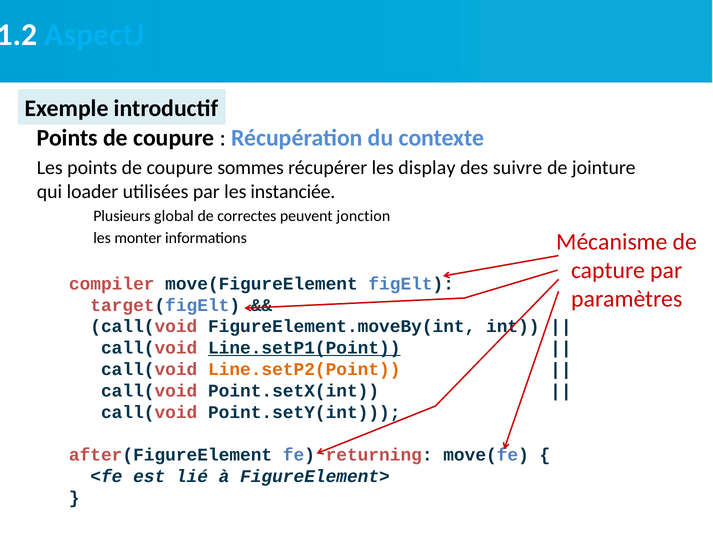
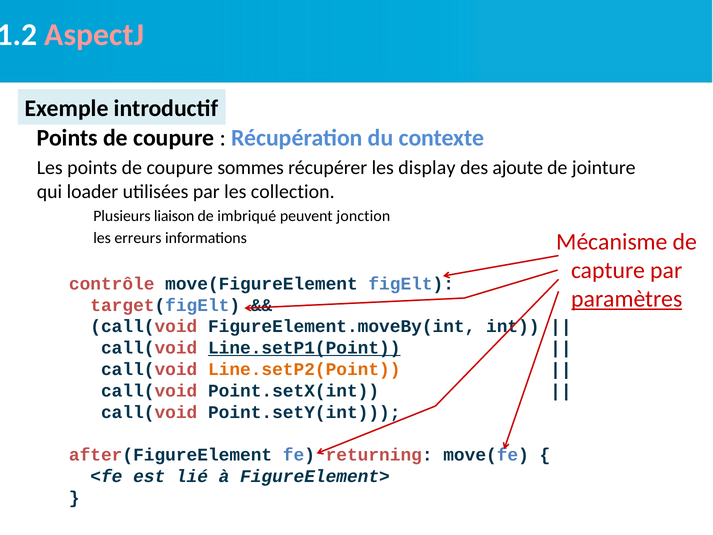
AspectJ colour: light blue -> pink (94, 35)
suivre: suivre -> ajoute (518, 168)
instanciée: instanciée -> collection (293, 191)
global: global -> liaison (174, 216)
correctes: correctes -> imbriqué (247, 216)
monter: monter -> erreurs (138, 238)
compiler: compiler -> contrôle (112, 284)
paramètres underline: none -> present (627, 299)
